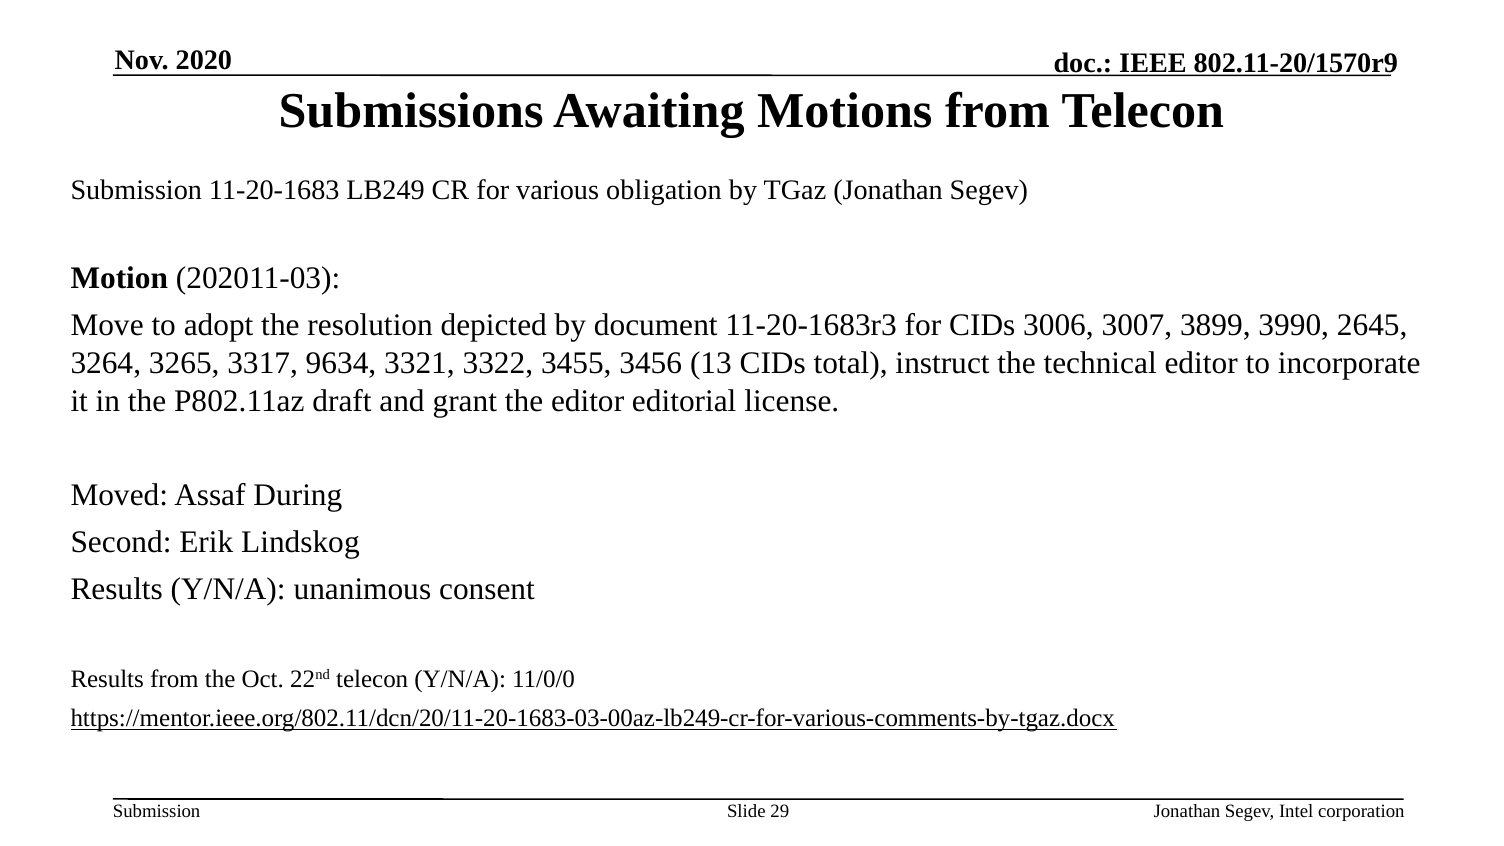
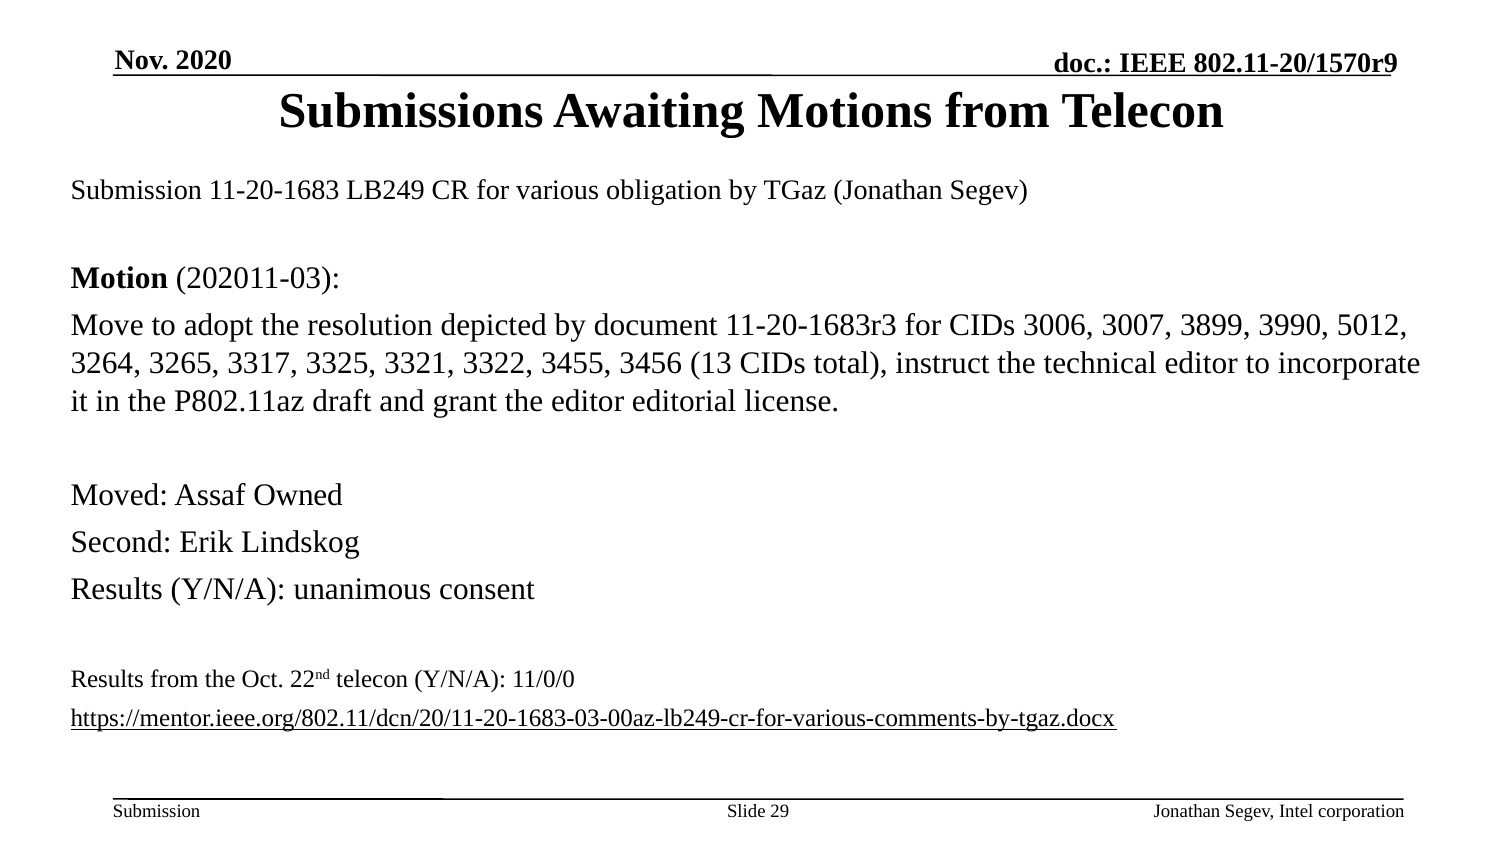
2645: 2645 -> 5012 (1372, 326)
9634: 9634 -> 3325 (341, 363)
During: During -> Owned (298, 495)
